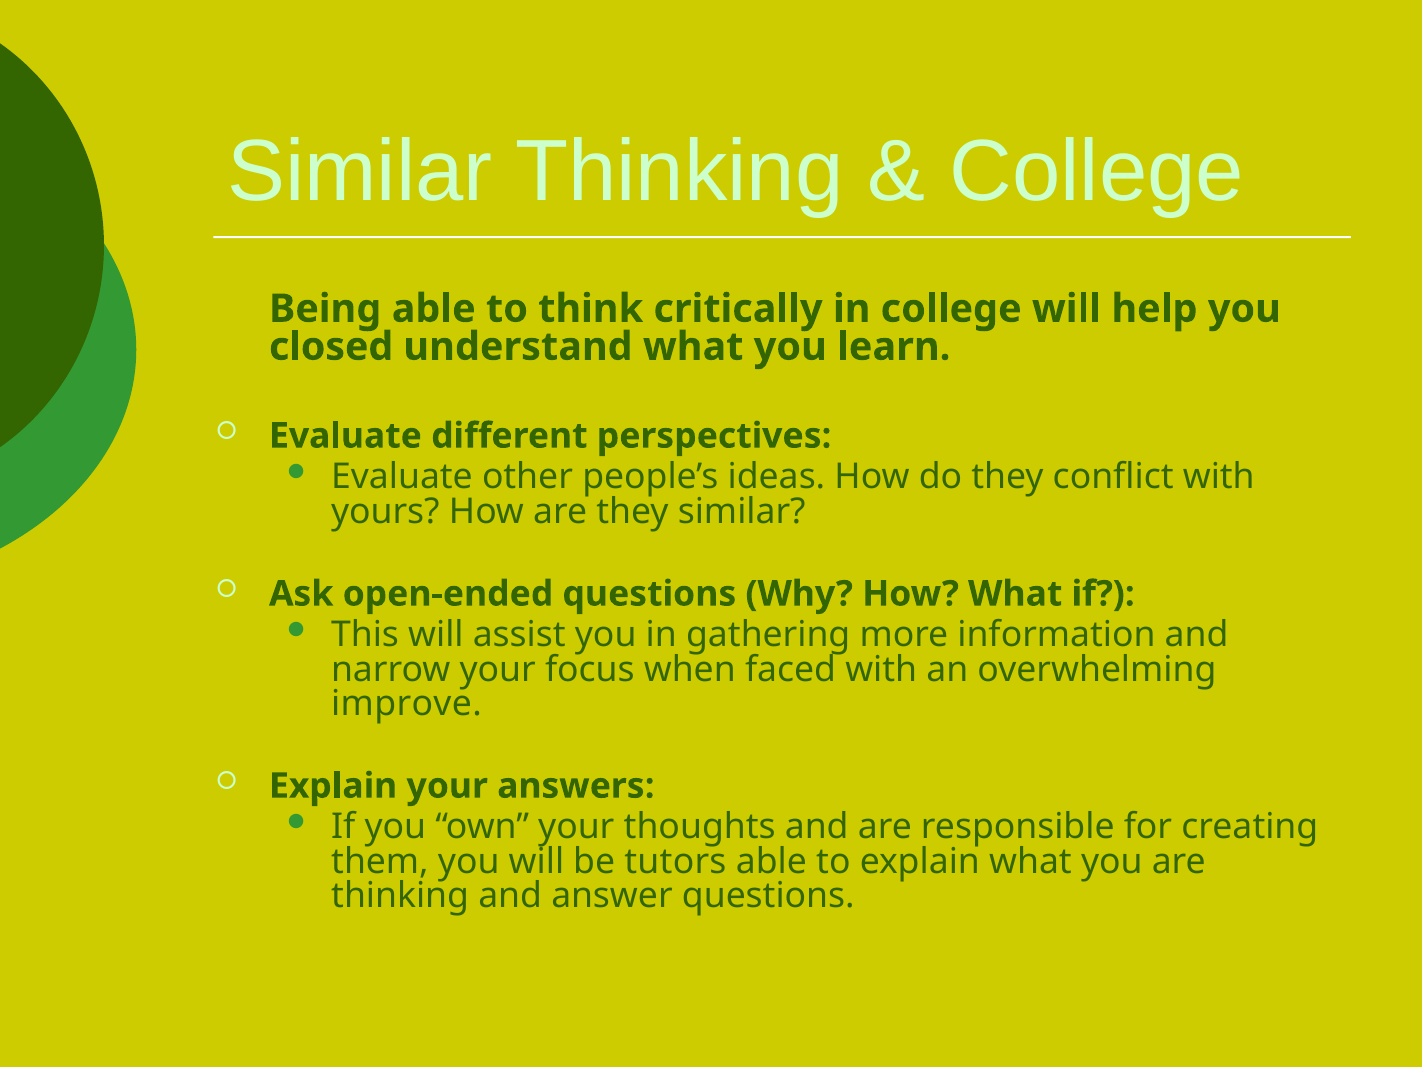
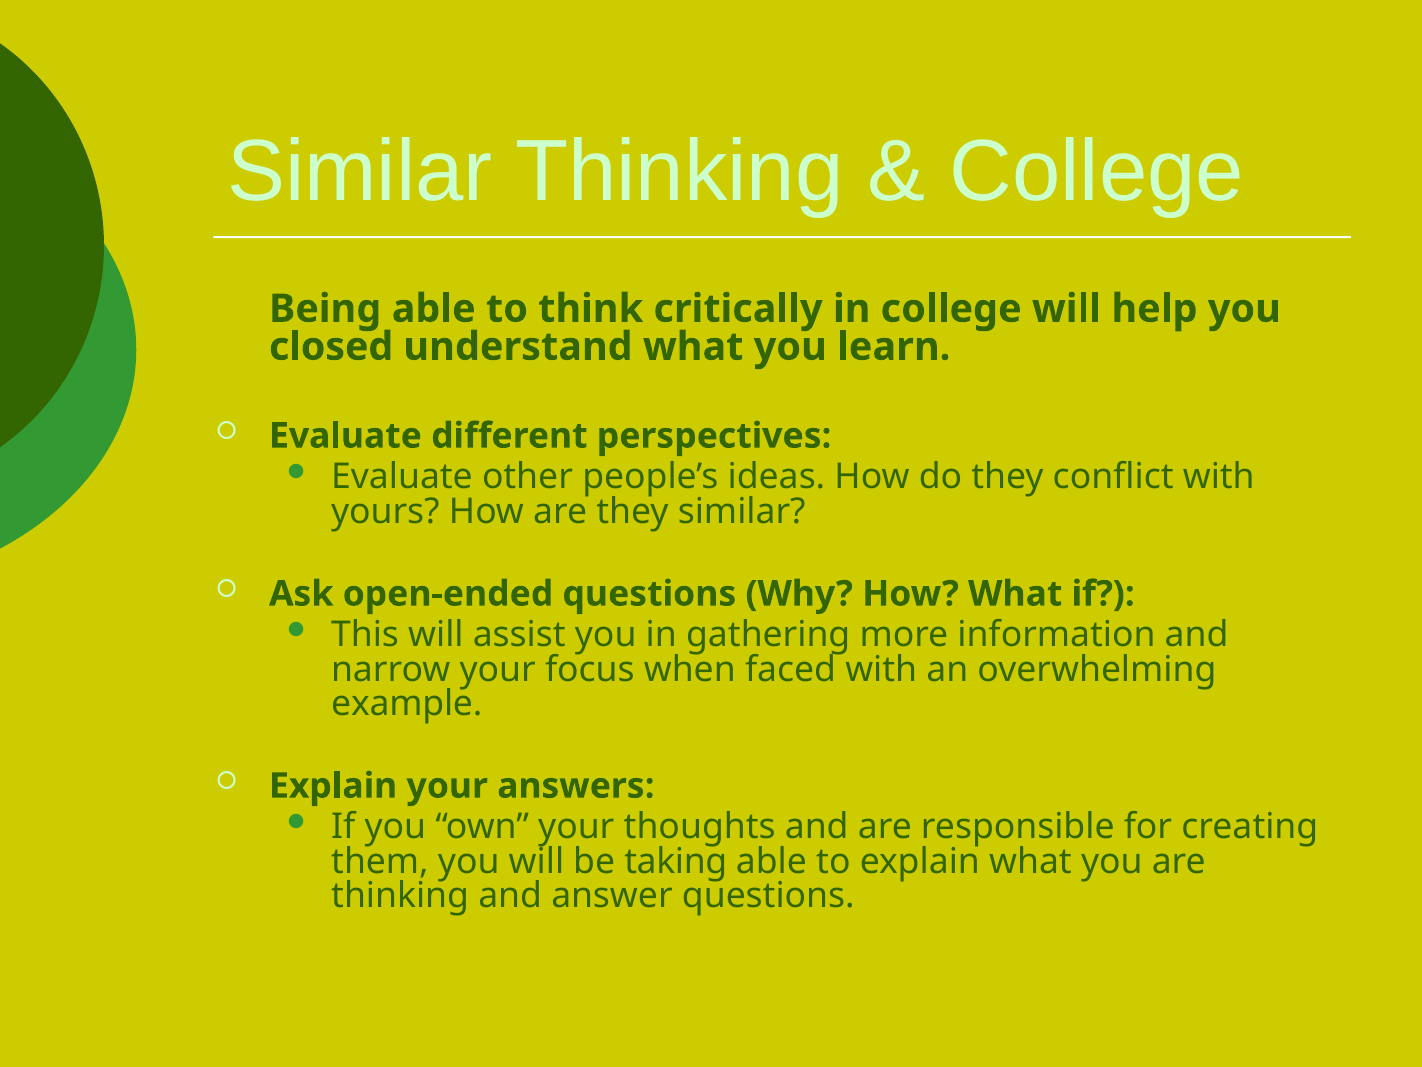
improve: improve -> example (407, 703)
tutors: tutors -> taking (676, 861)
